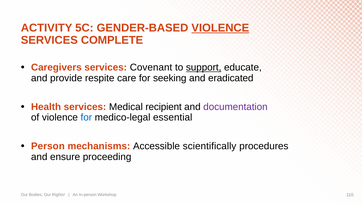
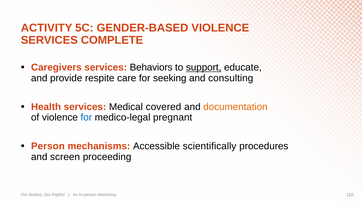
VIOLENCE underline: present -> none (220, 28)
Covenant: Covenant -> Behaviors (151, 67)
eradicated: eradicated -> consulting (231, 78)
recipient: recipient -> covered (163, 107)
documentation colour: purple -> orange (235, 107)
essential: essential -> pregnant (173, 117)
ensure: ensure -> screen (65, 157)
